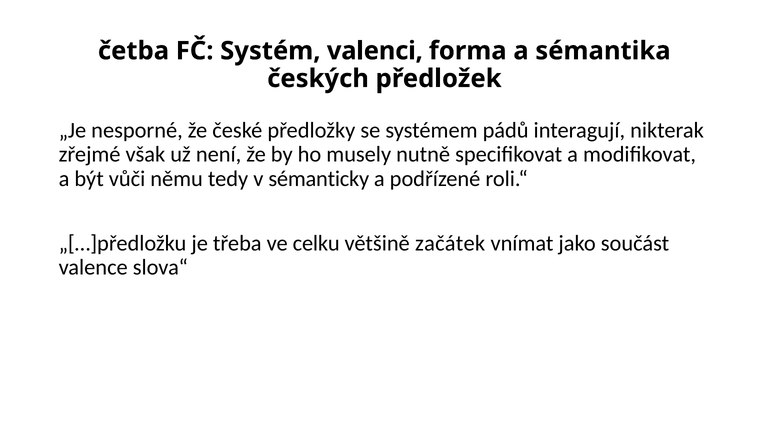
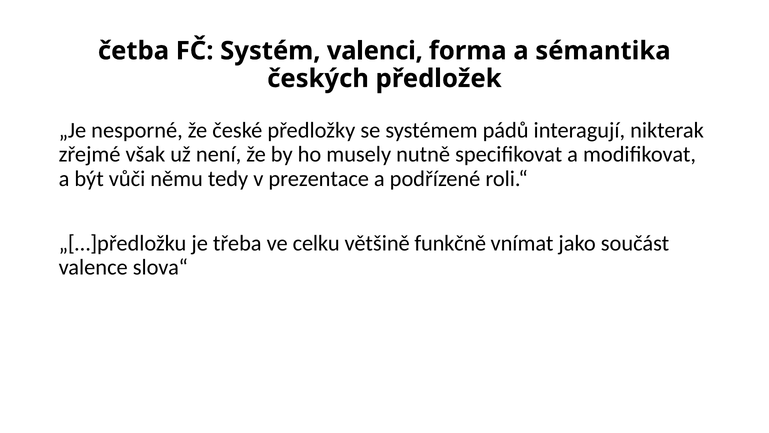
sémanticky: sémanticky -> prezentace (319, 178)
začátek: začátek -> funkčně (450, 243)
